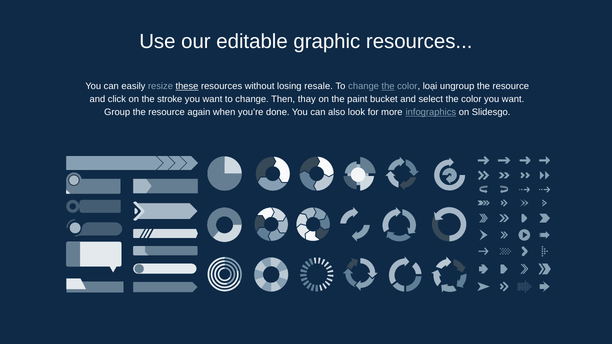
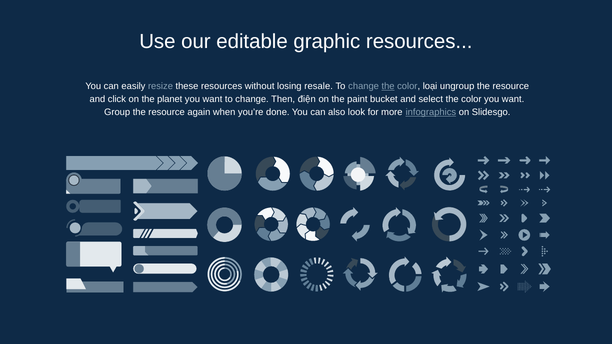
these underline: present -> none (187, 86)
stroke: stroke -> planet (170, 99)
thay: thay -> điện (307, 99)
